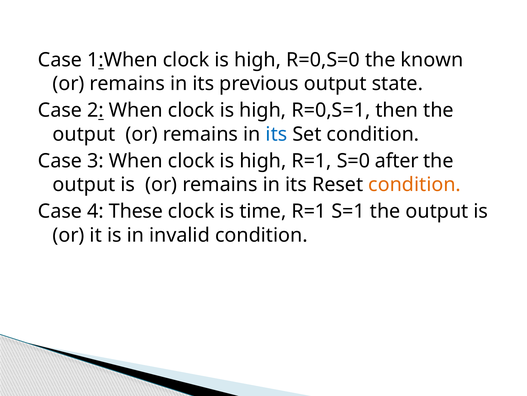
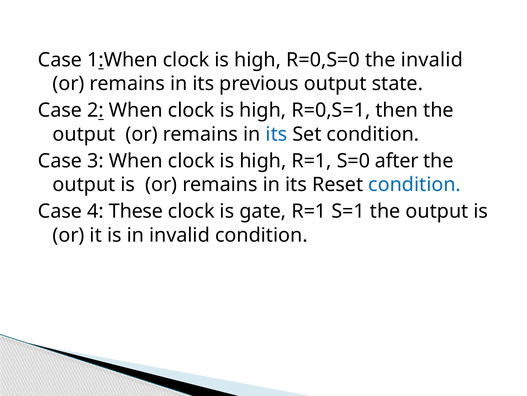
the known: known -> invalid (432, 60)
condition colour: orange -> blue (415, 184)
time: time -> gate (263, 211)
